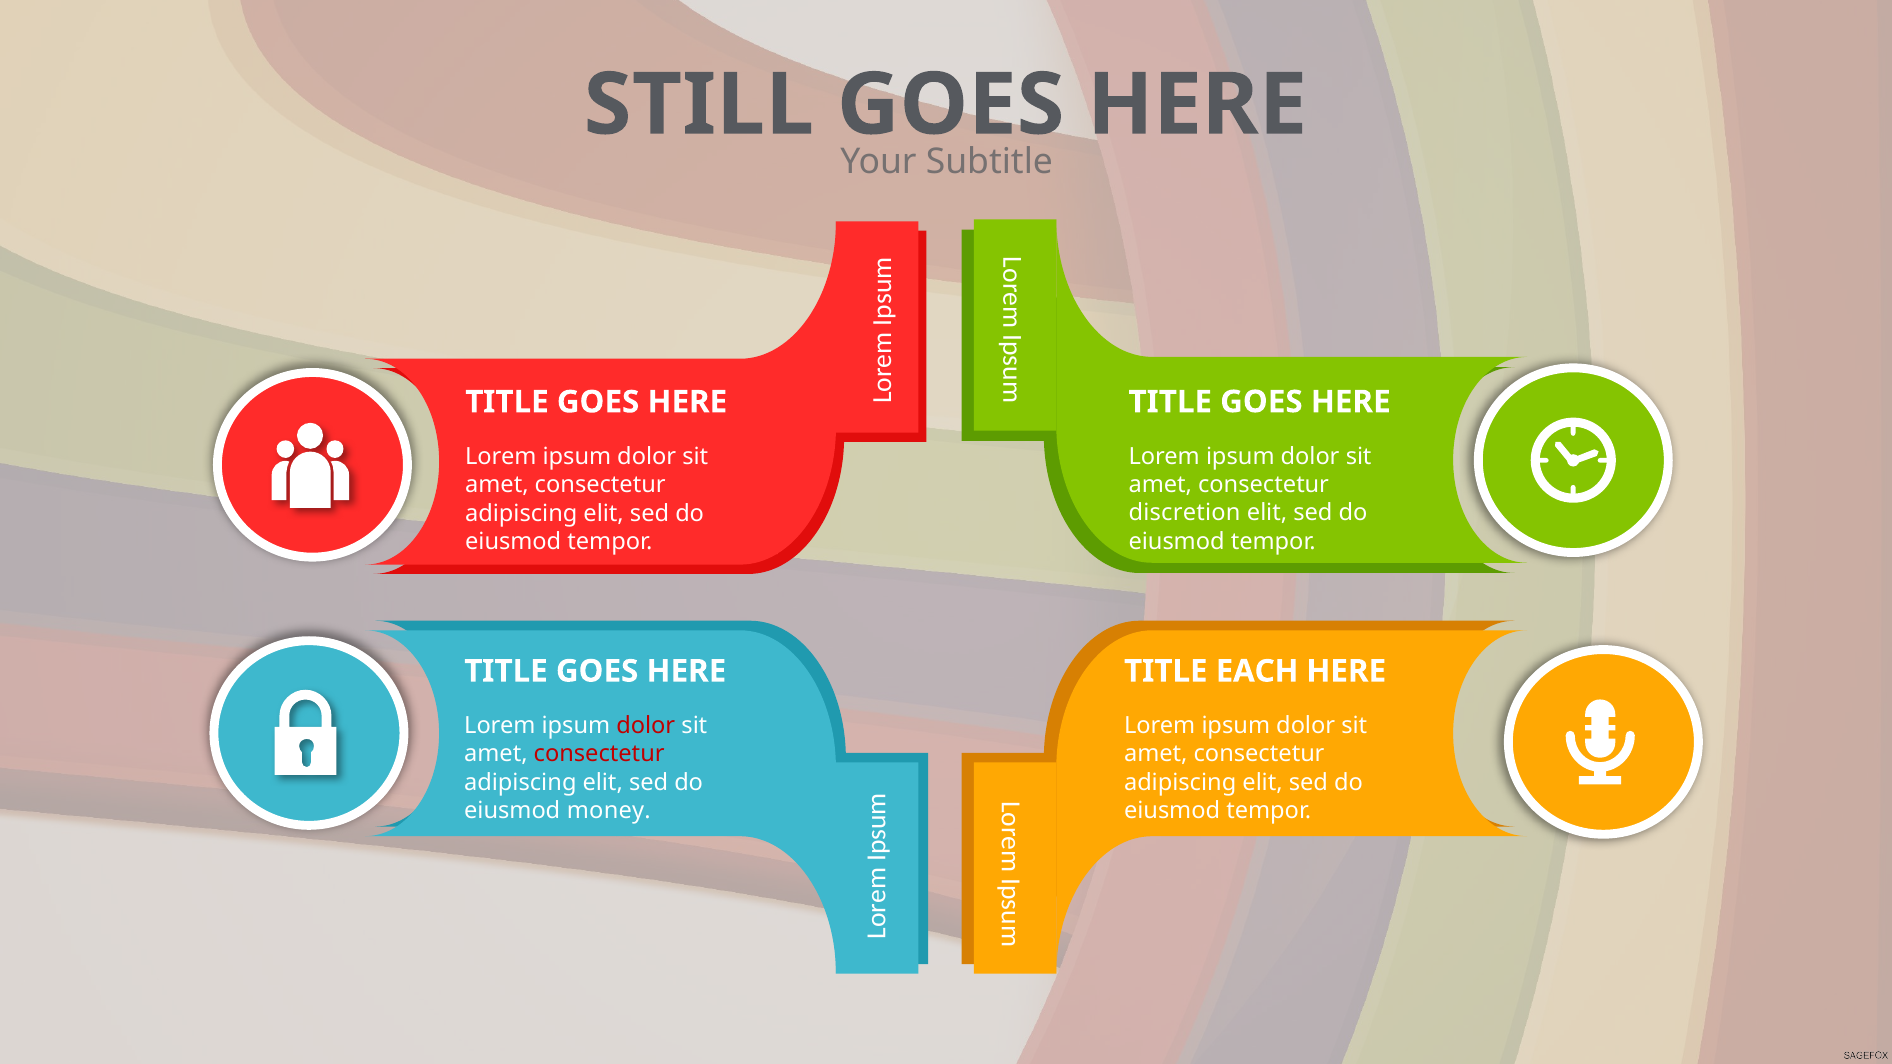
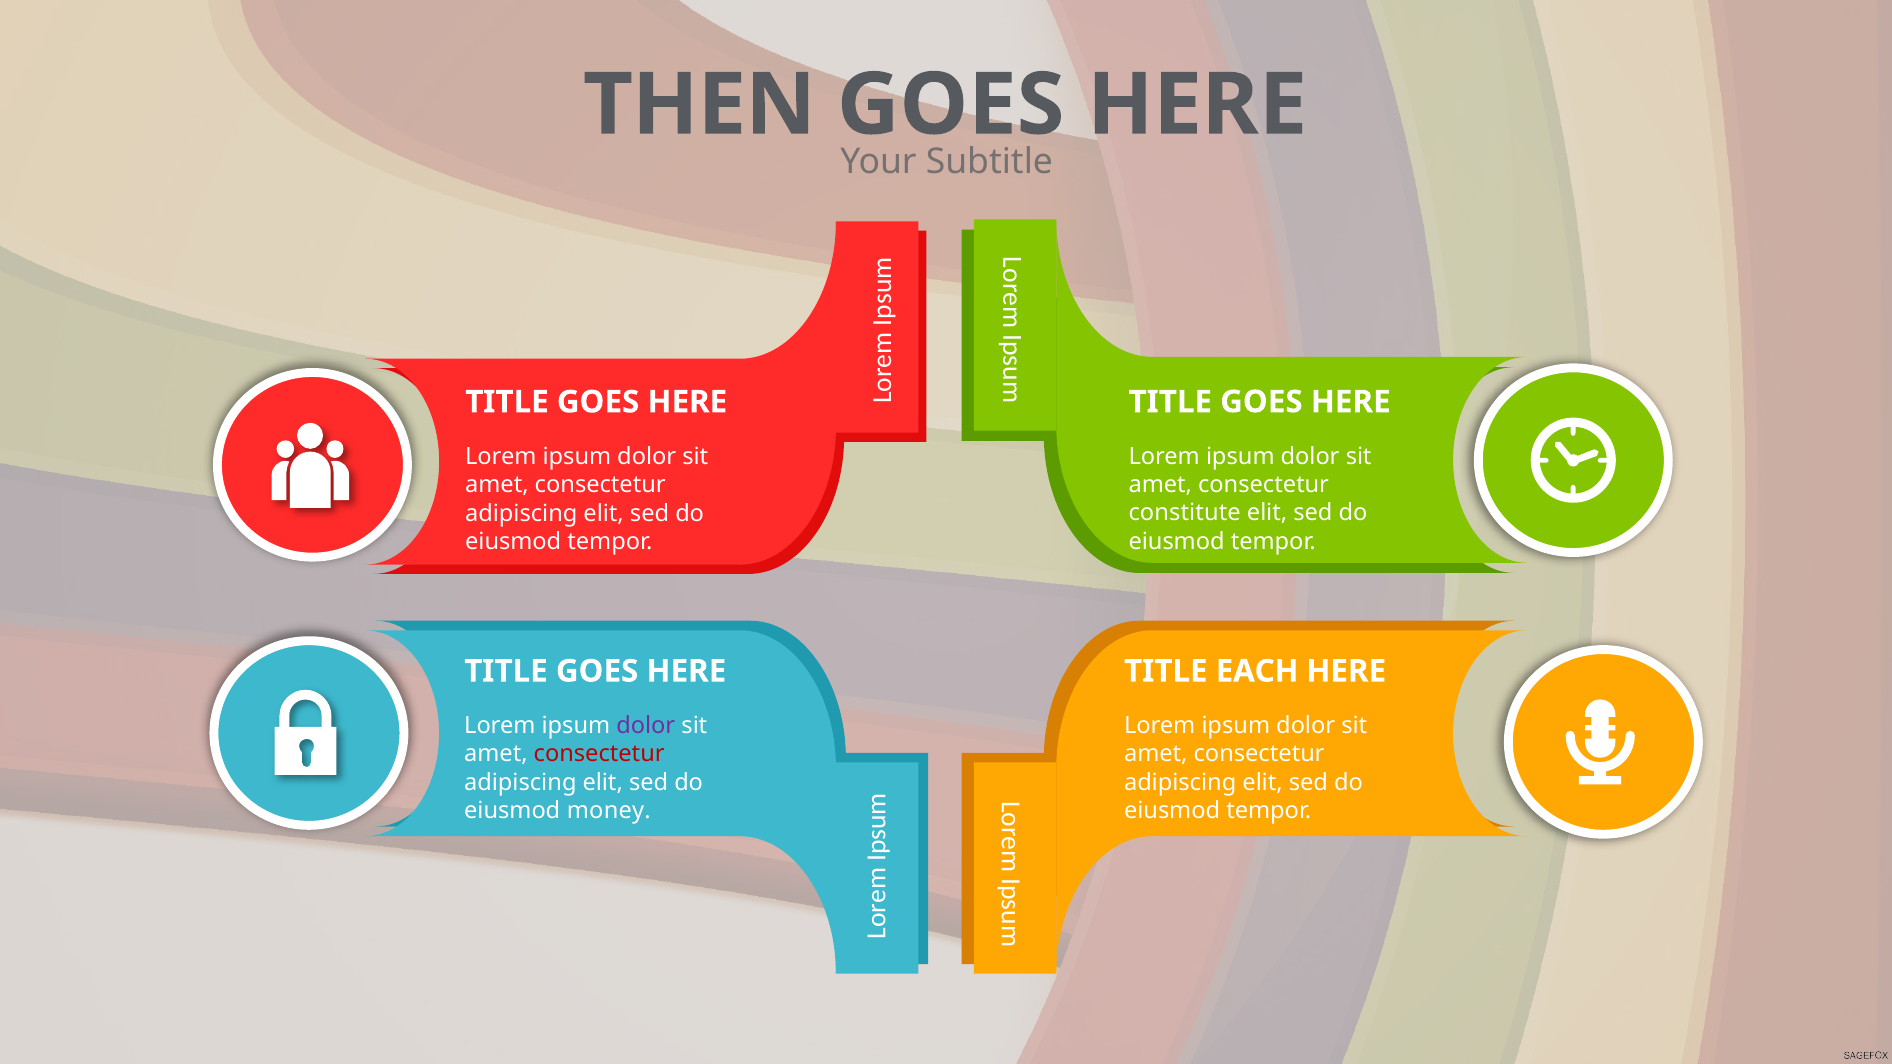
STILL: STILL -> THEN (699, 105)
discretion: discretion -> constitute (1185, 513)
dolor colour: red -> purple (646, 726)
